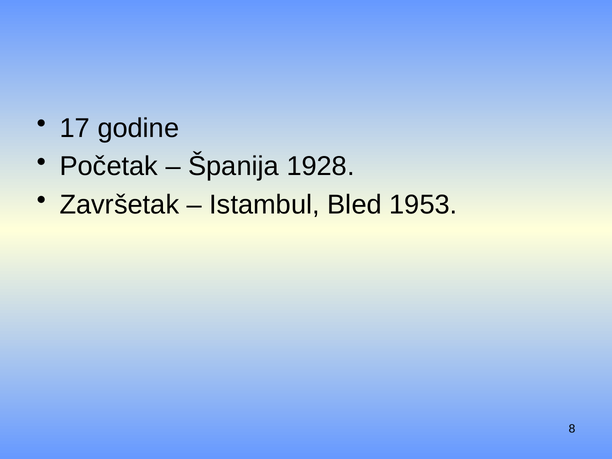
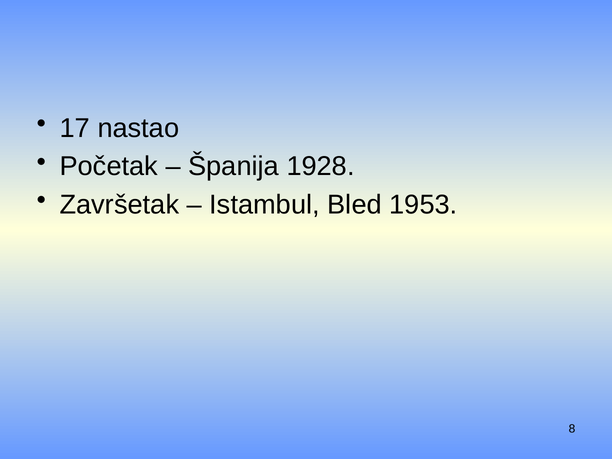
godine: godine -> nastao (138, 128)
